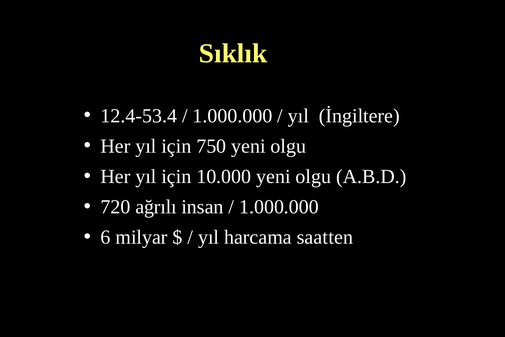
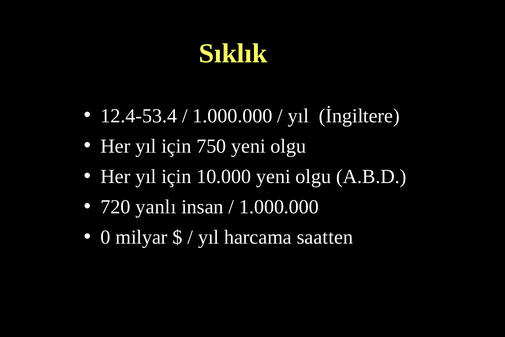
ağrılı: ağrılı -> yanlı (156, 207)
6: 6 -> 0 (106, 237)
